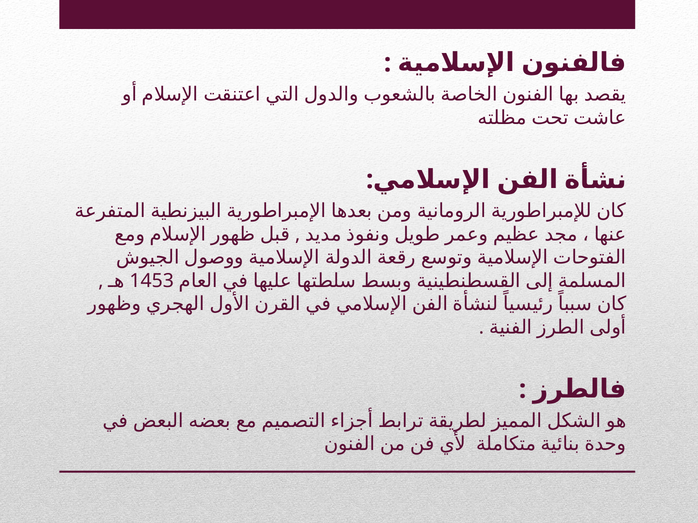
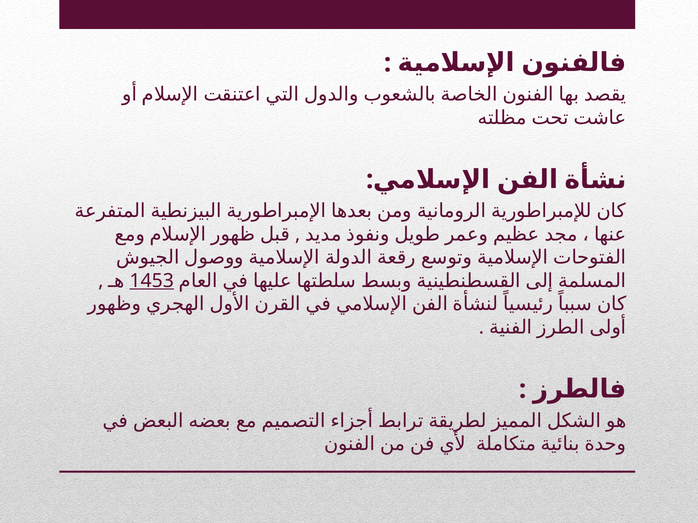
1453 underline: none -> present (152, 281)
